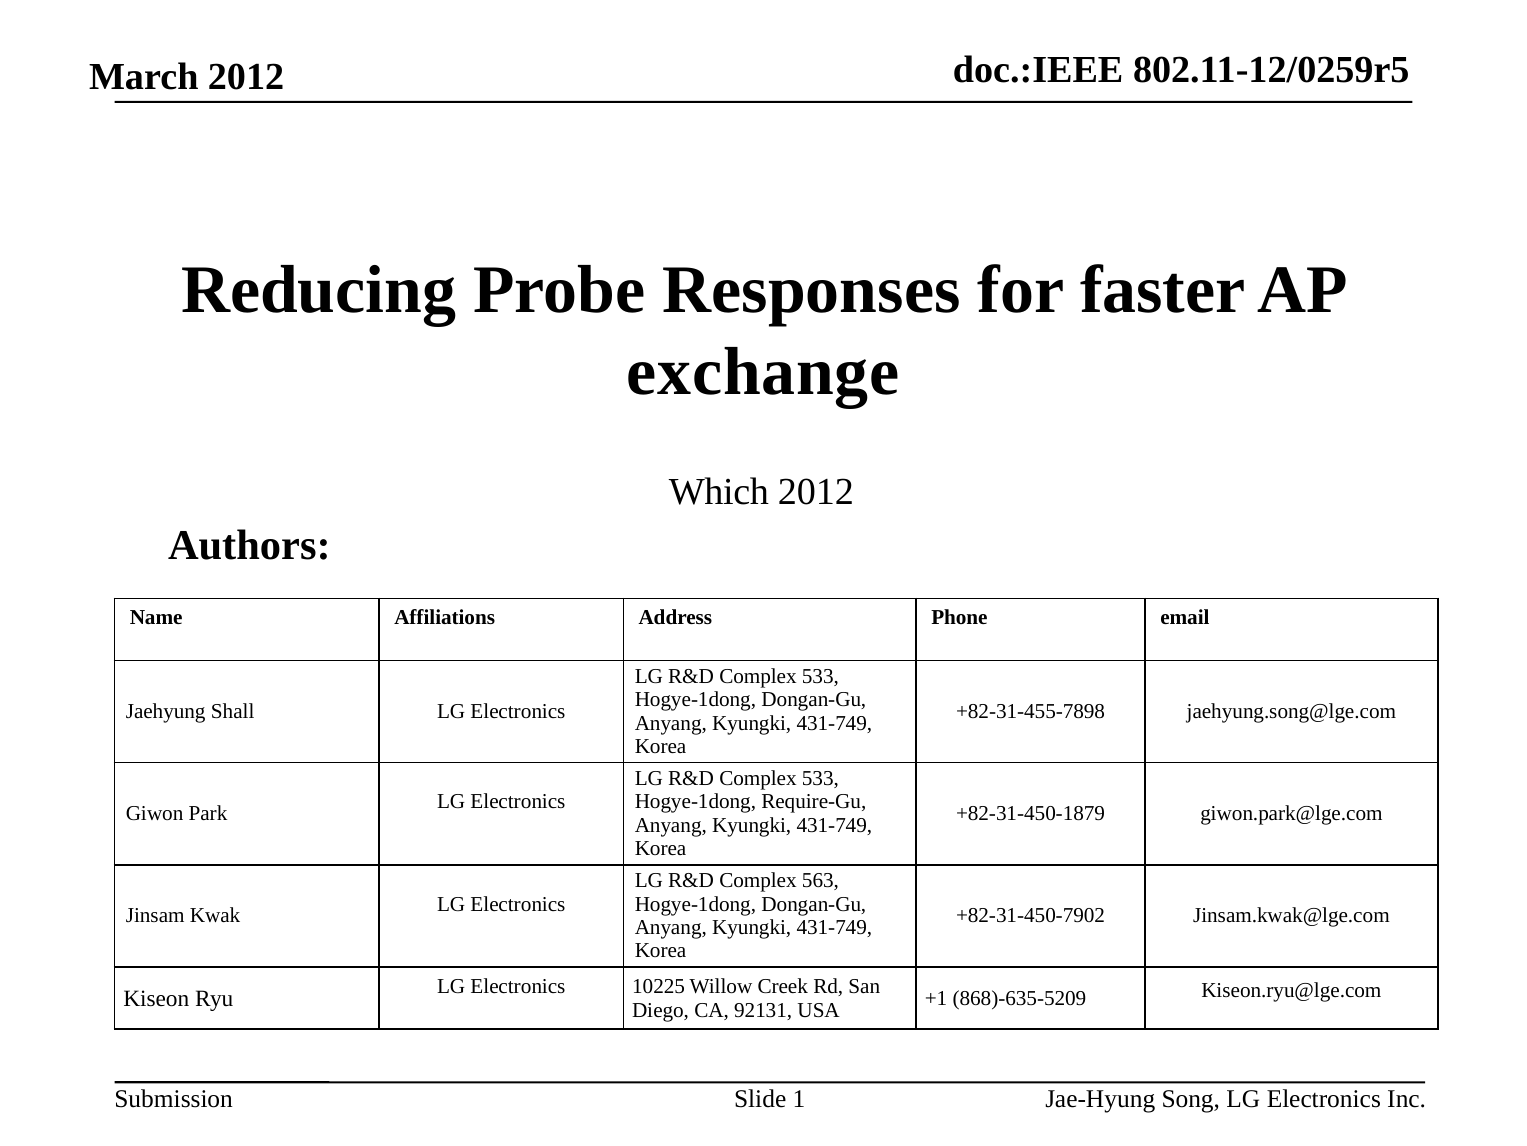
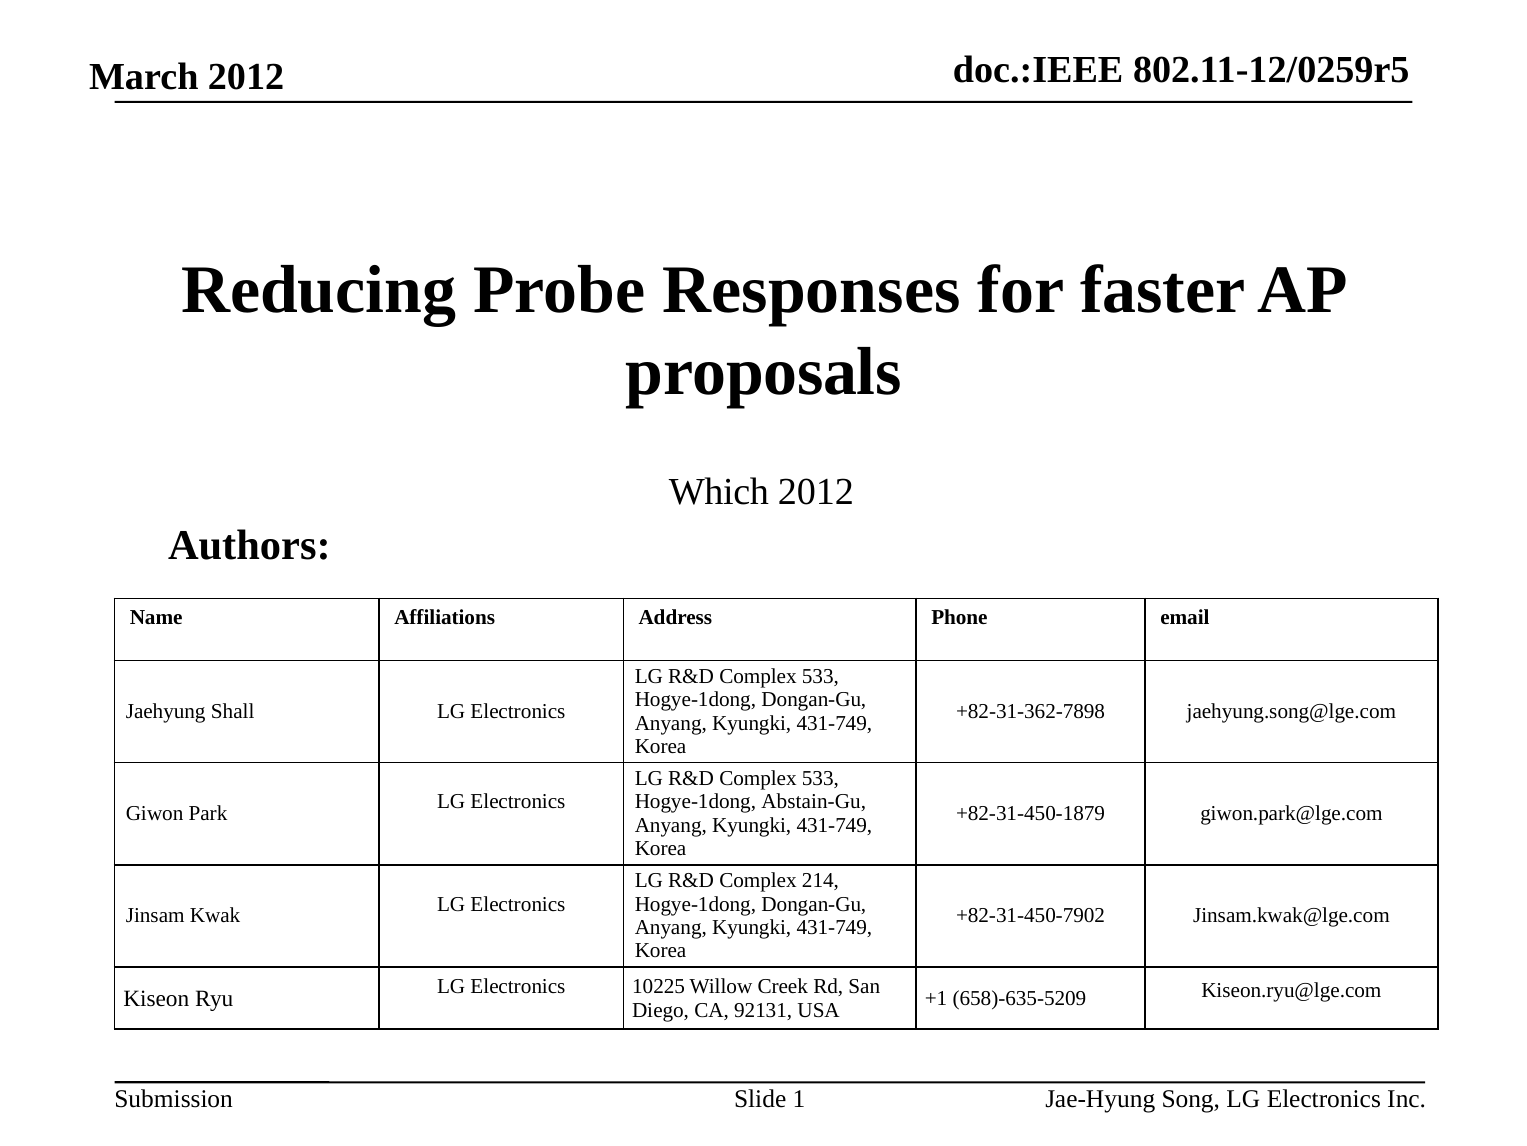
exchange: exchange -> proposals (764, 372)
+82-31-455-7898: +82-31-455-7898 -> +82-31-362-7898 (1031, 711)
Require-Gu: Require-Gu -> Abstain-Gu (814, 801)
563: 563 -> 214 (820, 880)
868)-635-5209: 868)-635-5209 -> 658)-635-5209 (1019, 998)
